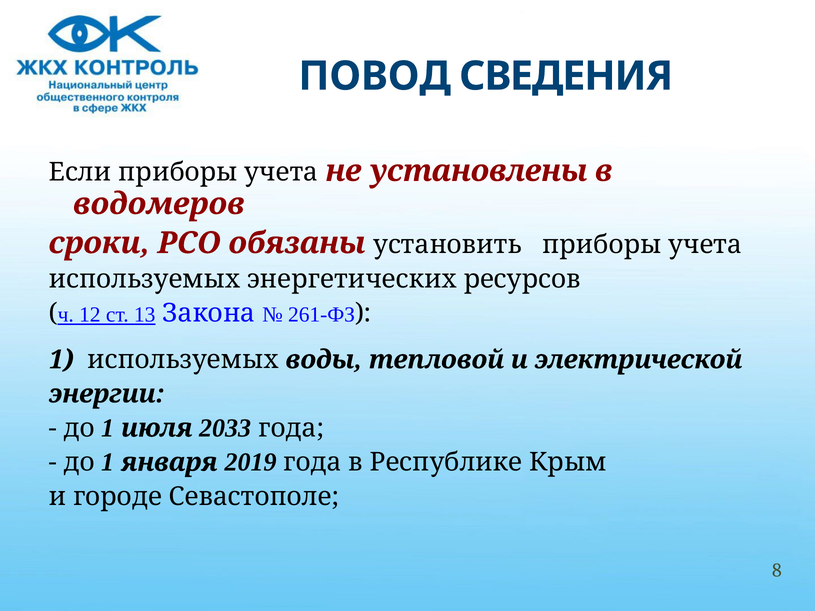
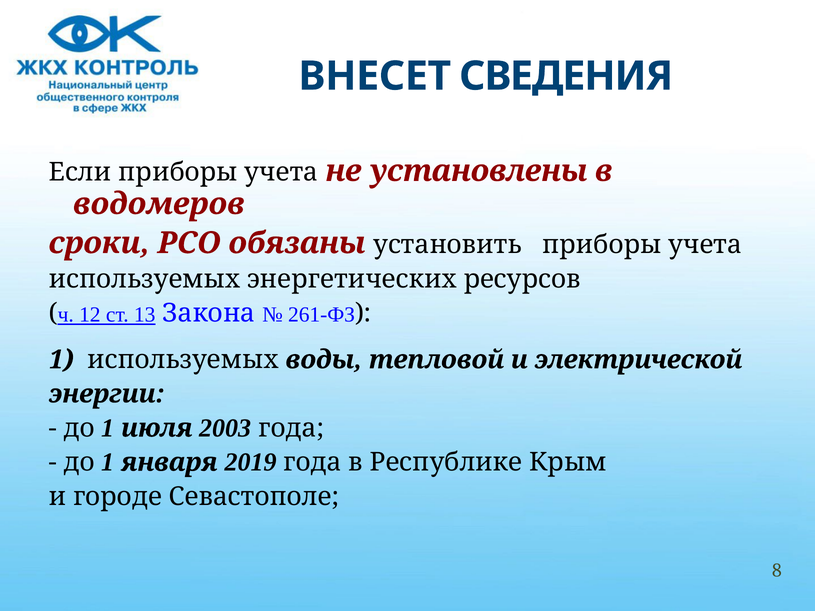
ПОВОД: ПОВОД -> ВНЕСЕТ (375, 76)
2033: 2033 -> 2003 (225, 428)
